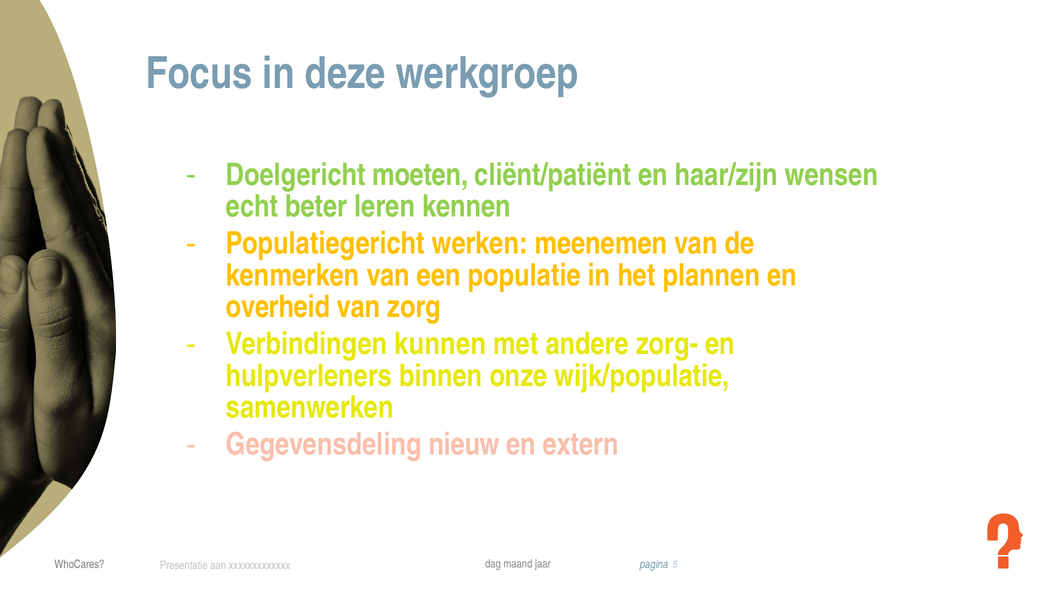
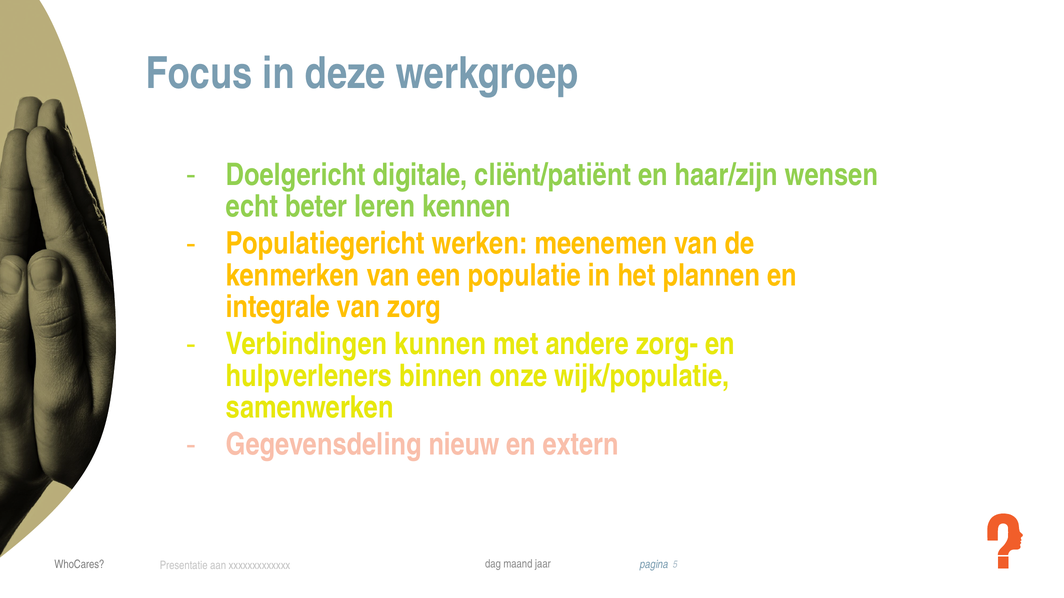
moeten: moeten -> digitale (420, 175)
overheid: overheid -> integrale (278, 307)
